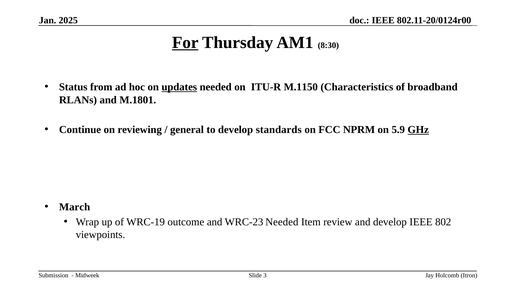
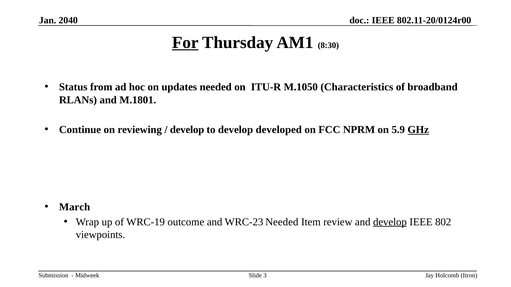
2025: 2025 -> 2040 (68, 20)
updates underline: present -> none (179, 87)
M.1150: M.1150 -> M.1050 (301, 87)
general: general -> develop (187, 130)
standards: standards -> developed (279, 130)
develop underline: none -> present (390, 222)
